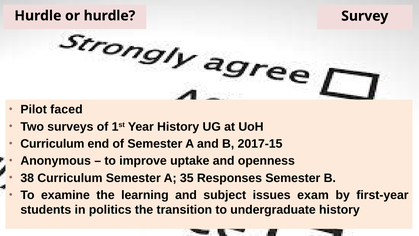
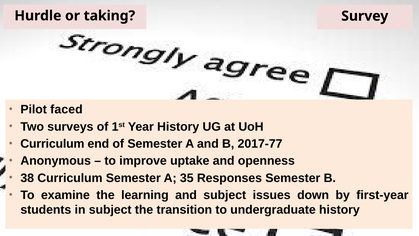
or hurdle: hurdle -> taking (109, 16)
2017-15: 2017-15 -> 2017-77 (260, 144)
exam: exam -> down (313, 195)
in politics: politics -> subject (110, 210)
